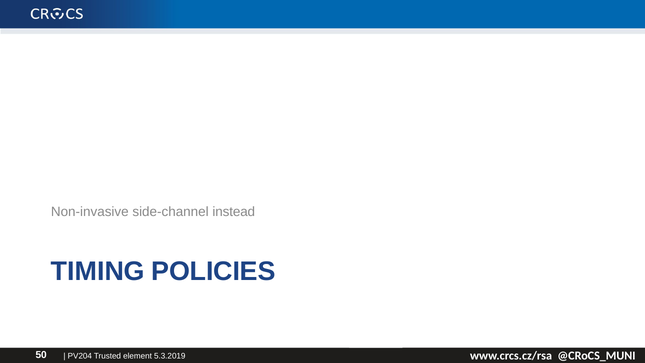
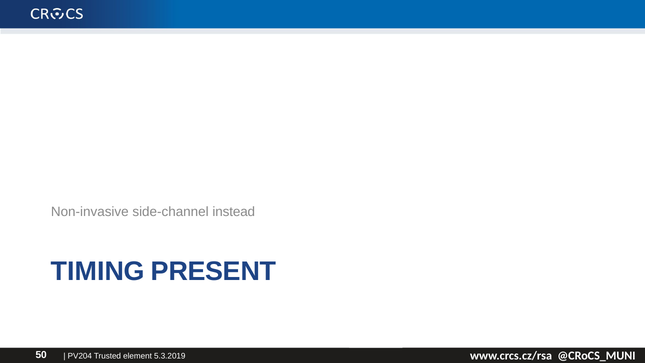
POLICIES: POLICIES -> PRESENT (213, 271)
